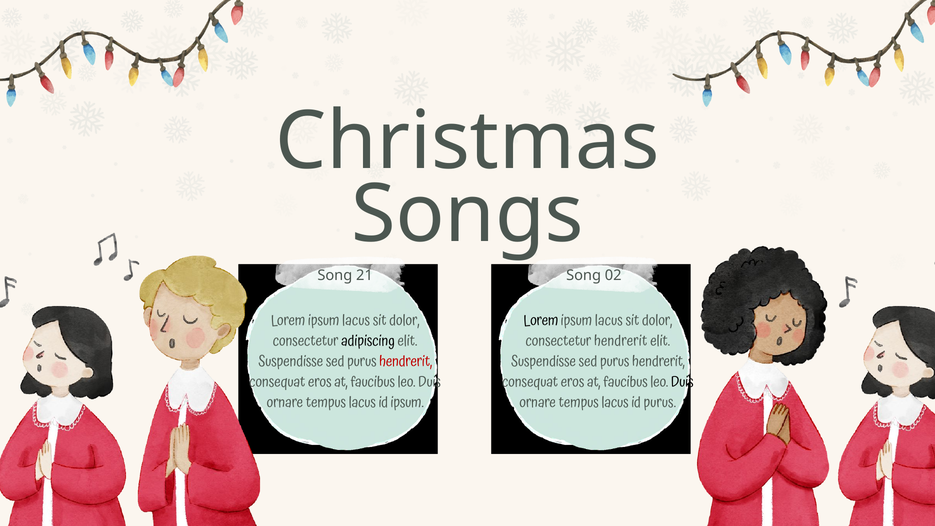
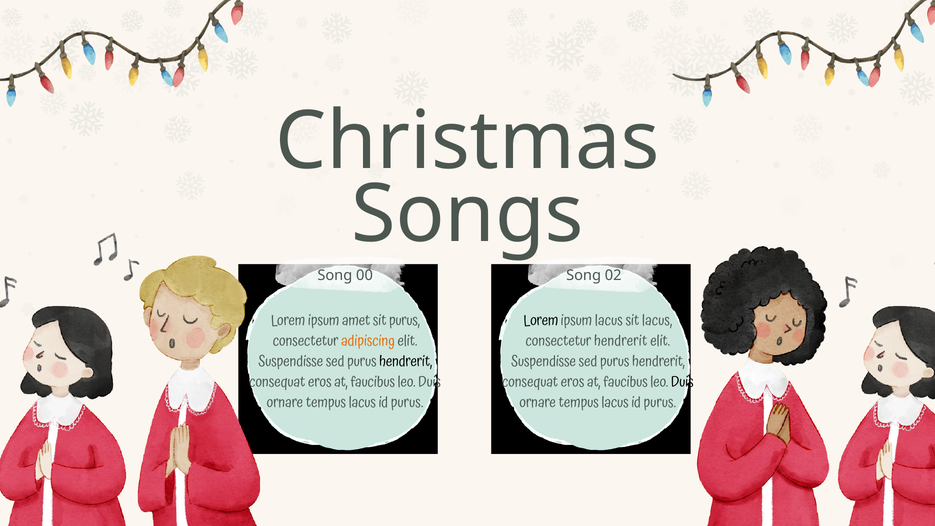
21: 21 -> 00 (365, 276)
lacus: lacus -> amet (356, 320)
dolor: dolor -> purus (404, 320)
dolor: dolor -> lacus (657, 320)
adipiscing colour: black -> orange (368, 341)
hendrerit colour: red -> black (406, 362)
ipsum: ipsum -> purus (407, 403)
